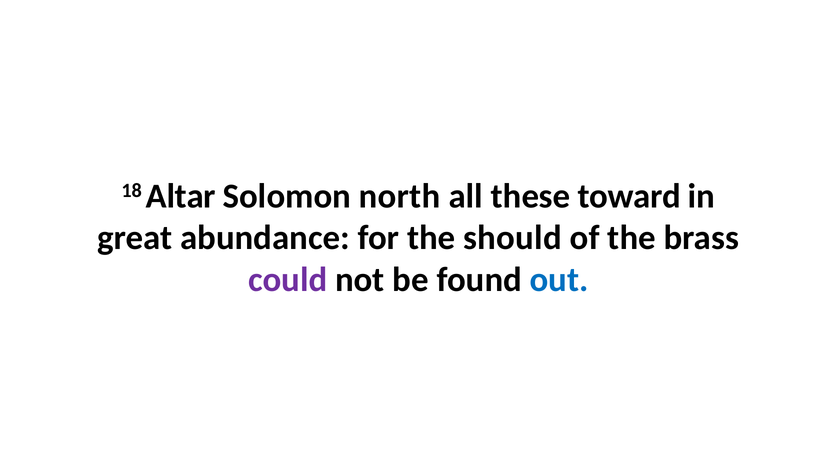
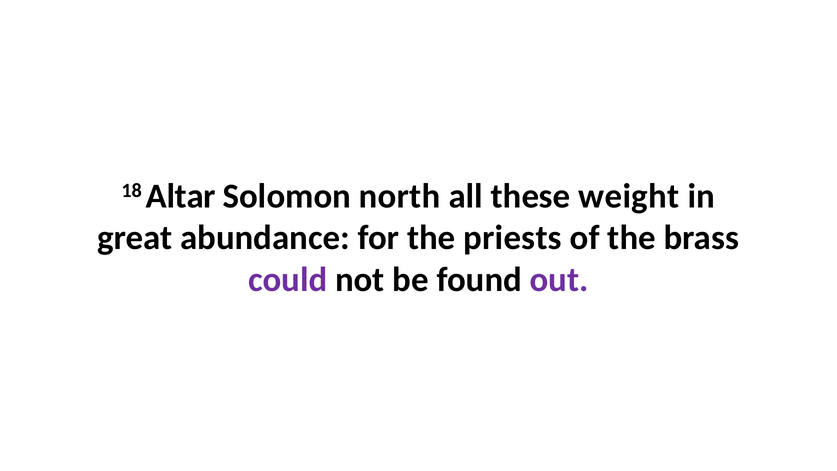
toward: toward -> weight (629, 196)
should: should -> priests (512, 238)
out colour: blue -> purple (559, 280)
